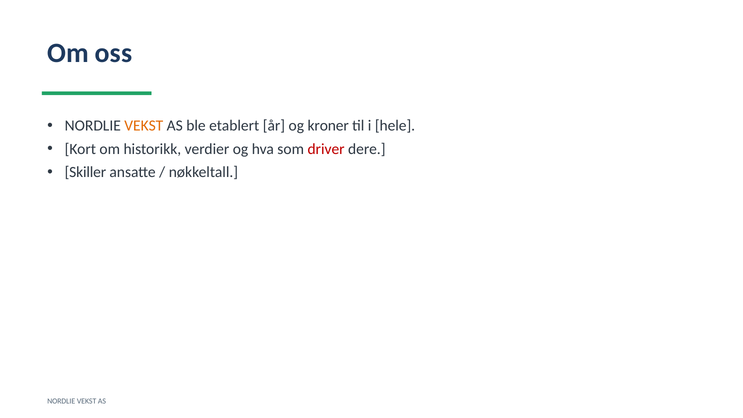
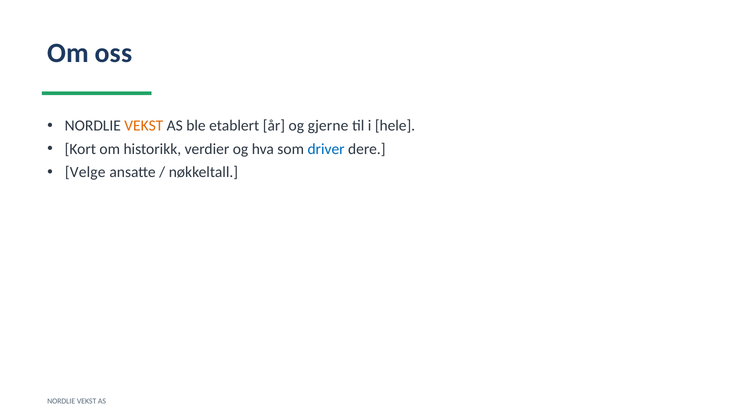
kroner: kroner -> gjerne (328, 126)
driver colour: red -> blue (326, 149)
Skiller: Skiller -> Velge (85, 172)
